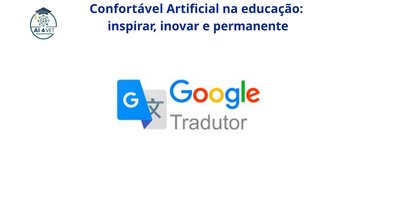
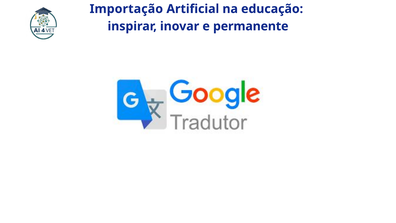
Confortável: Confortável -> Importação (126, 9)
